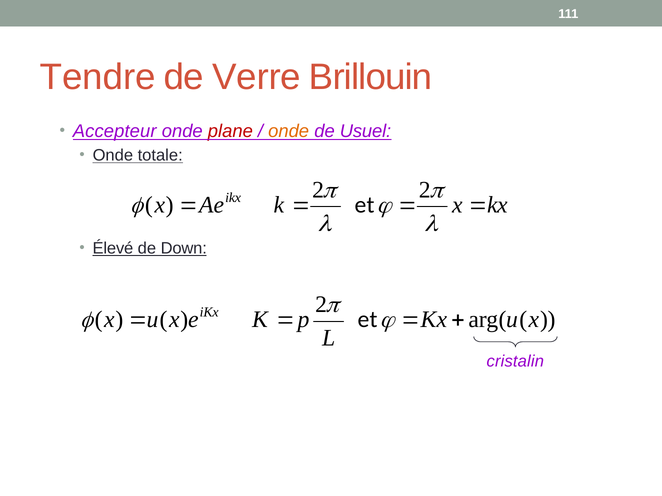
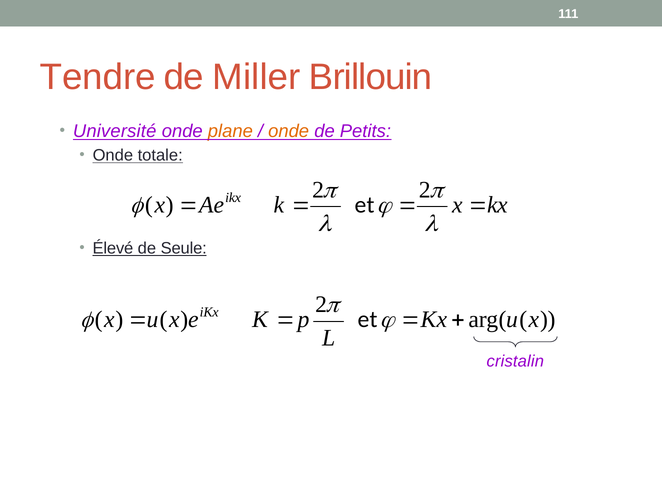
Verre: Verre -> Miller (256, 77)
Accepteur: Accepteur -> Université (115, 131)
plane colour: red -> orange (230, 131)
Usuel: Usuel -> Petits (365, 131)
Down: Down -> Seule (184, 248)
